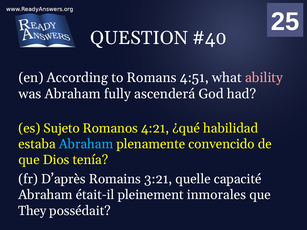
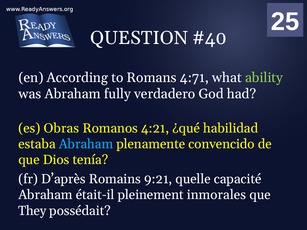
4:51: 4:51 -> 4:71 (194, 78)
ability colour: pink -> light green (264, 78)
ascenderá: ascenderá -> verdadero (165, 94)
Sujeto: Sujeto -> Obras (61, 128)
3:21: 3:21 -> 9:21 (158, 179)
